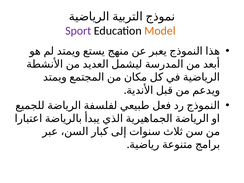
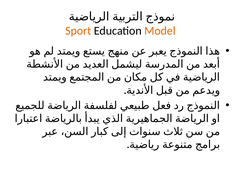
Sport colour: purple -> orange (78, 31)
